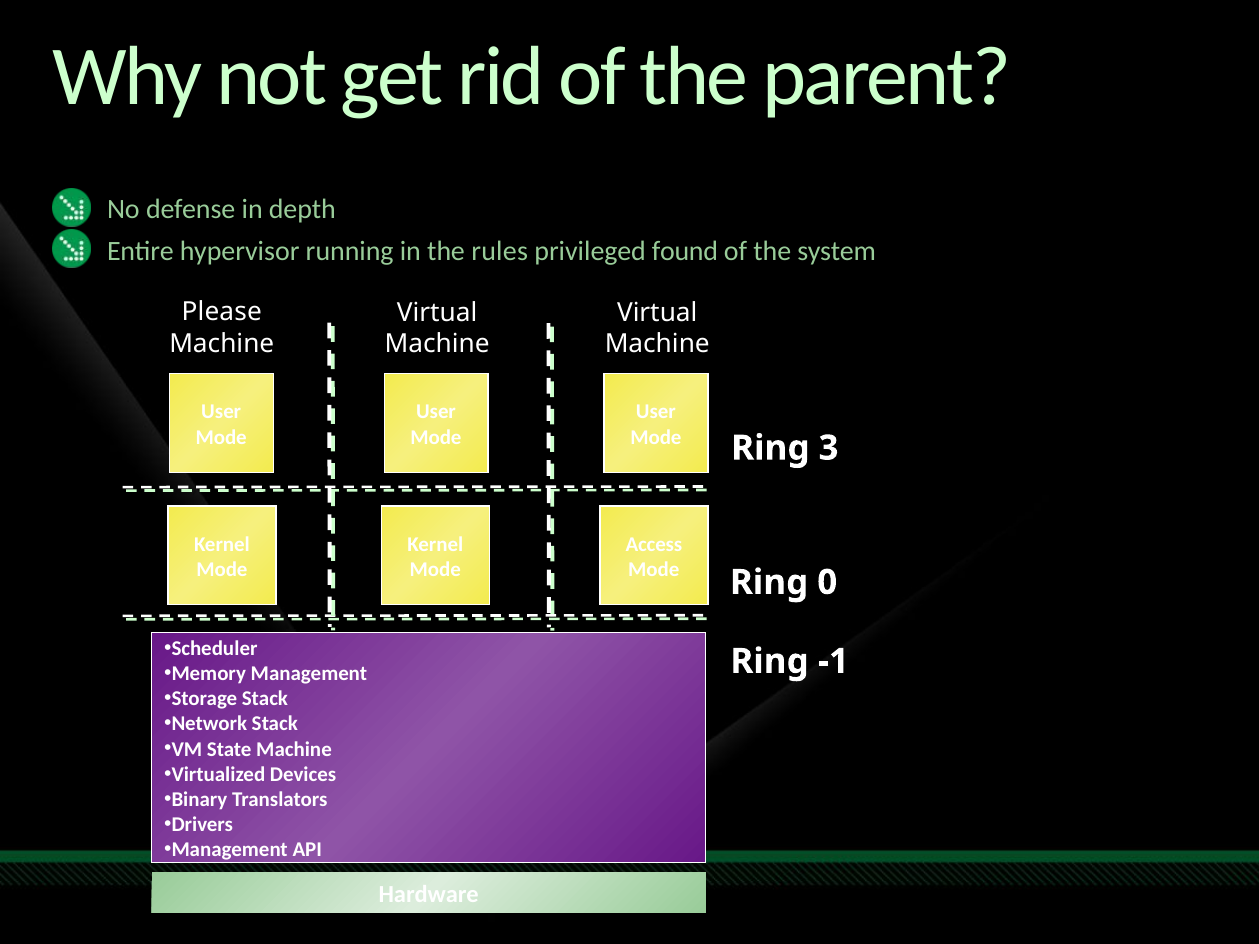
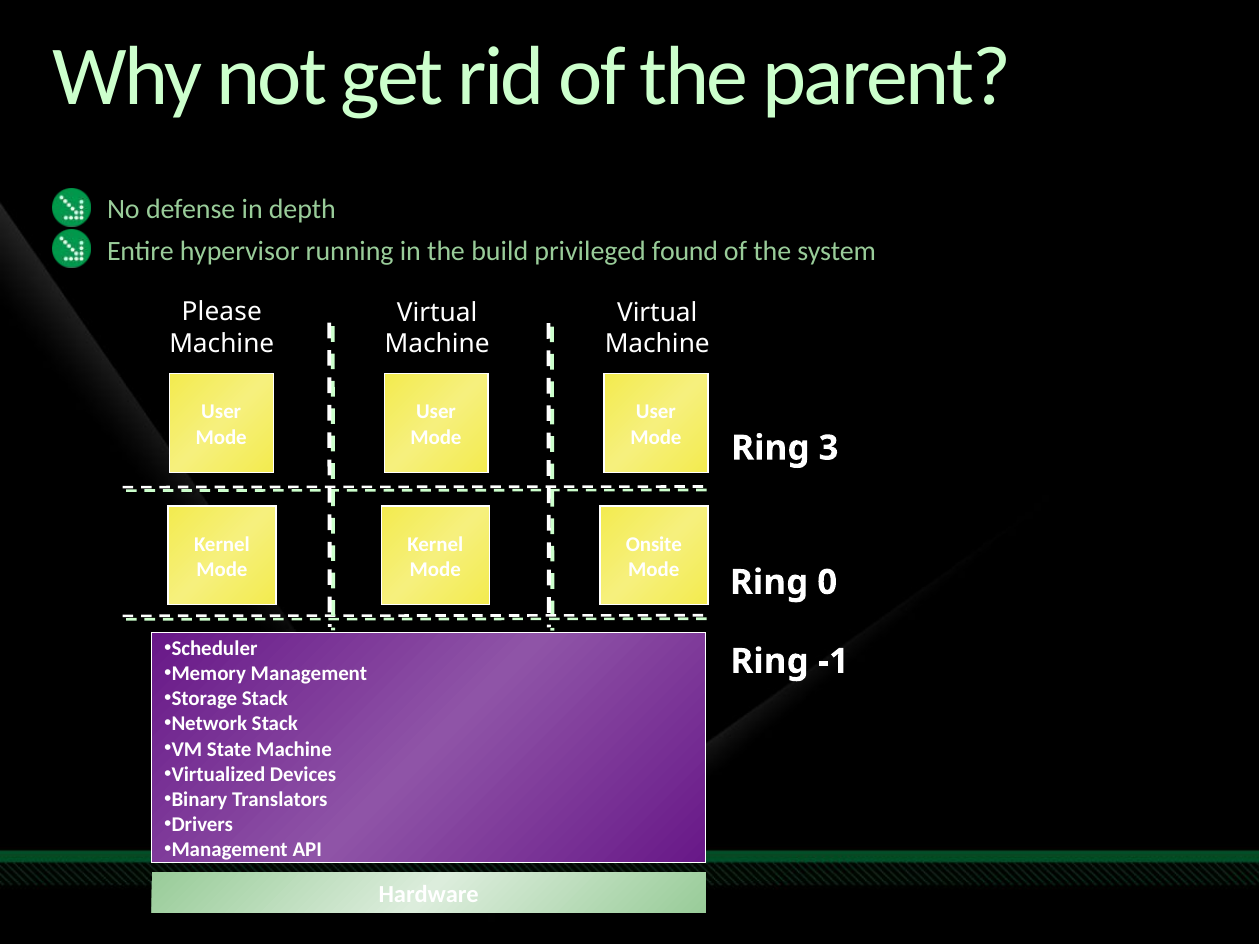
rules: rules -> build (500, 251)
Access: Access -> Onsite (654, 544)
